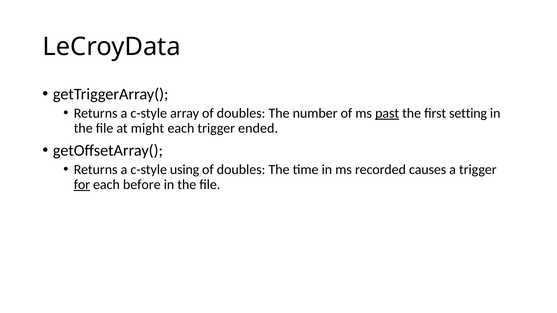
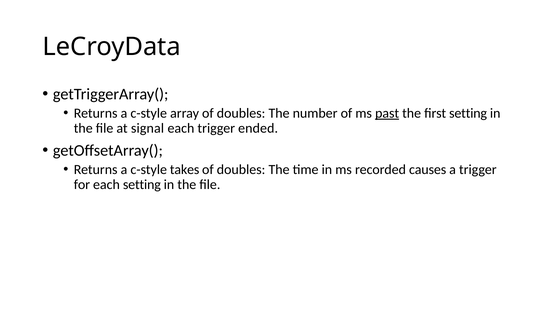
might: might -> signal (148, 128)
using: using -> takes (185, 170)
for underline: present -> none (82, 185)
each before: before -> setting (142, 185)
